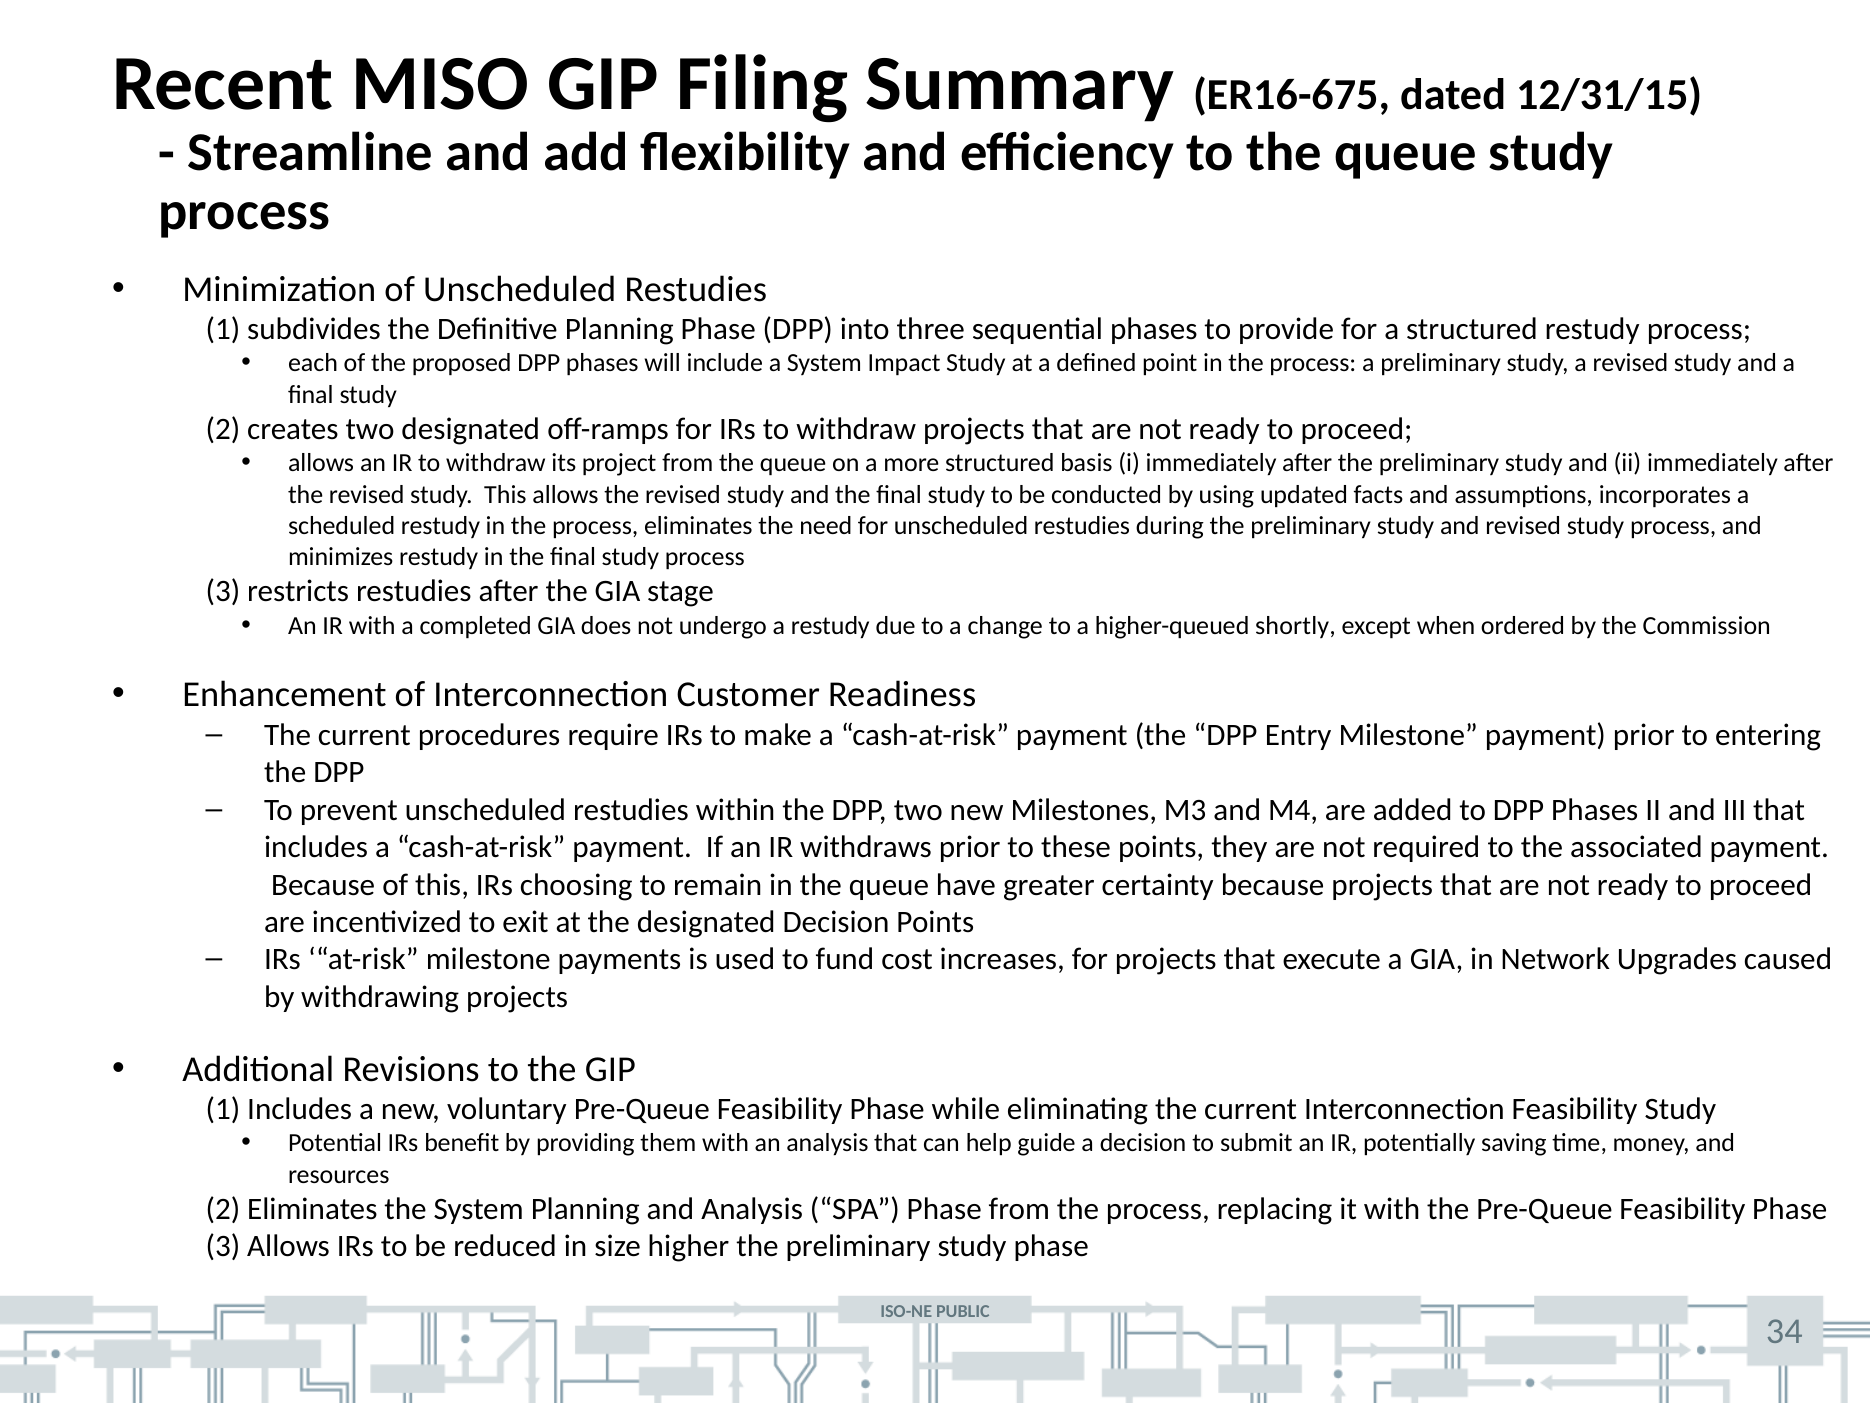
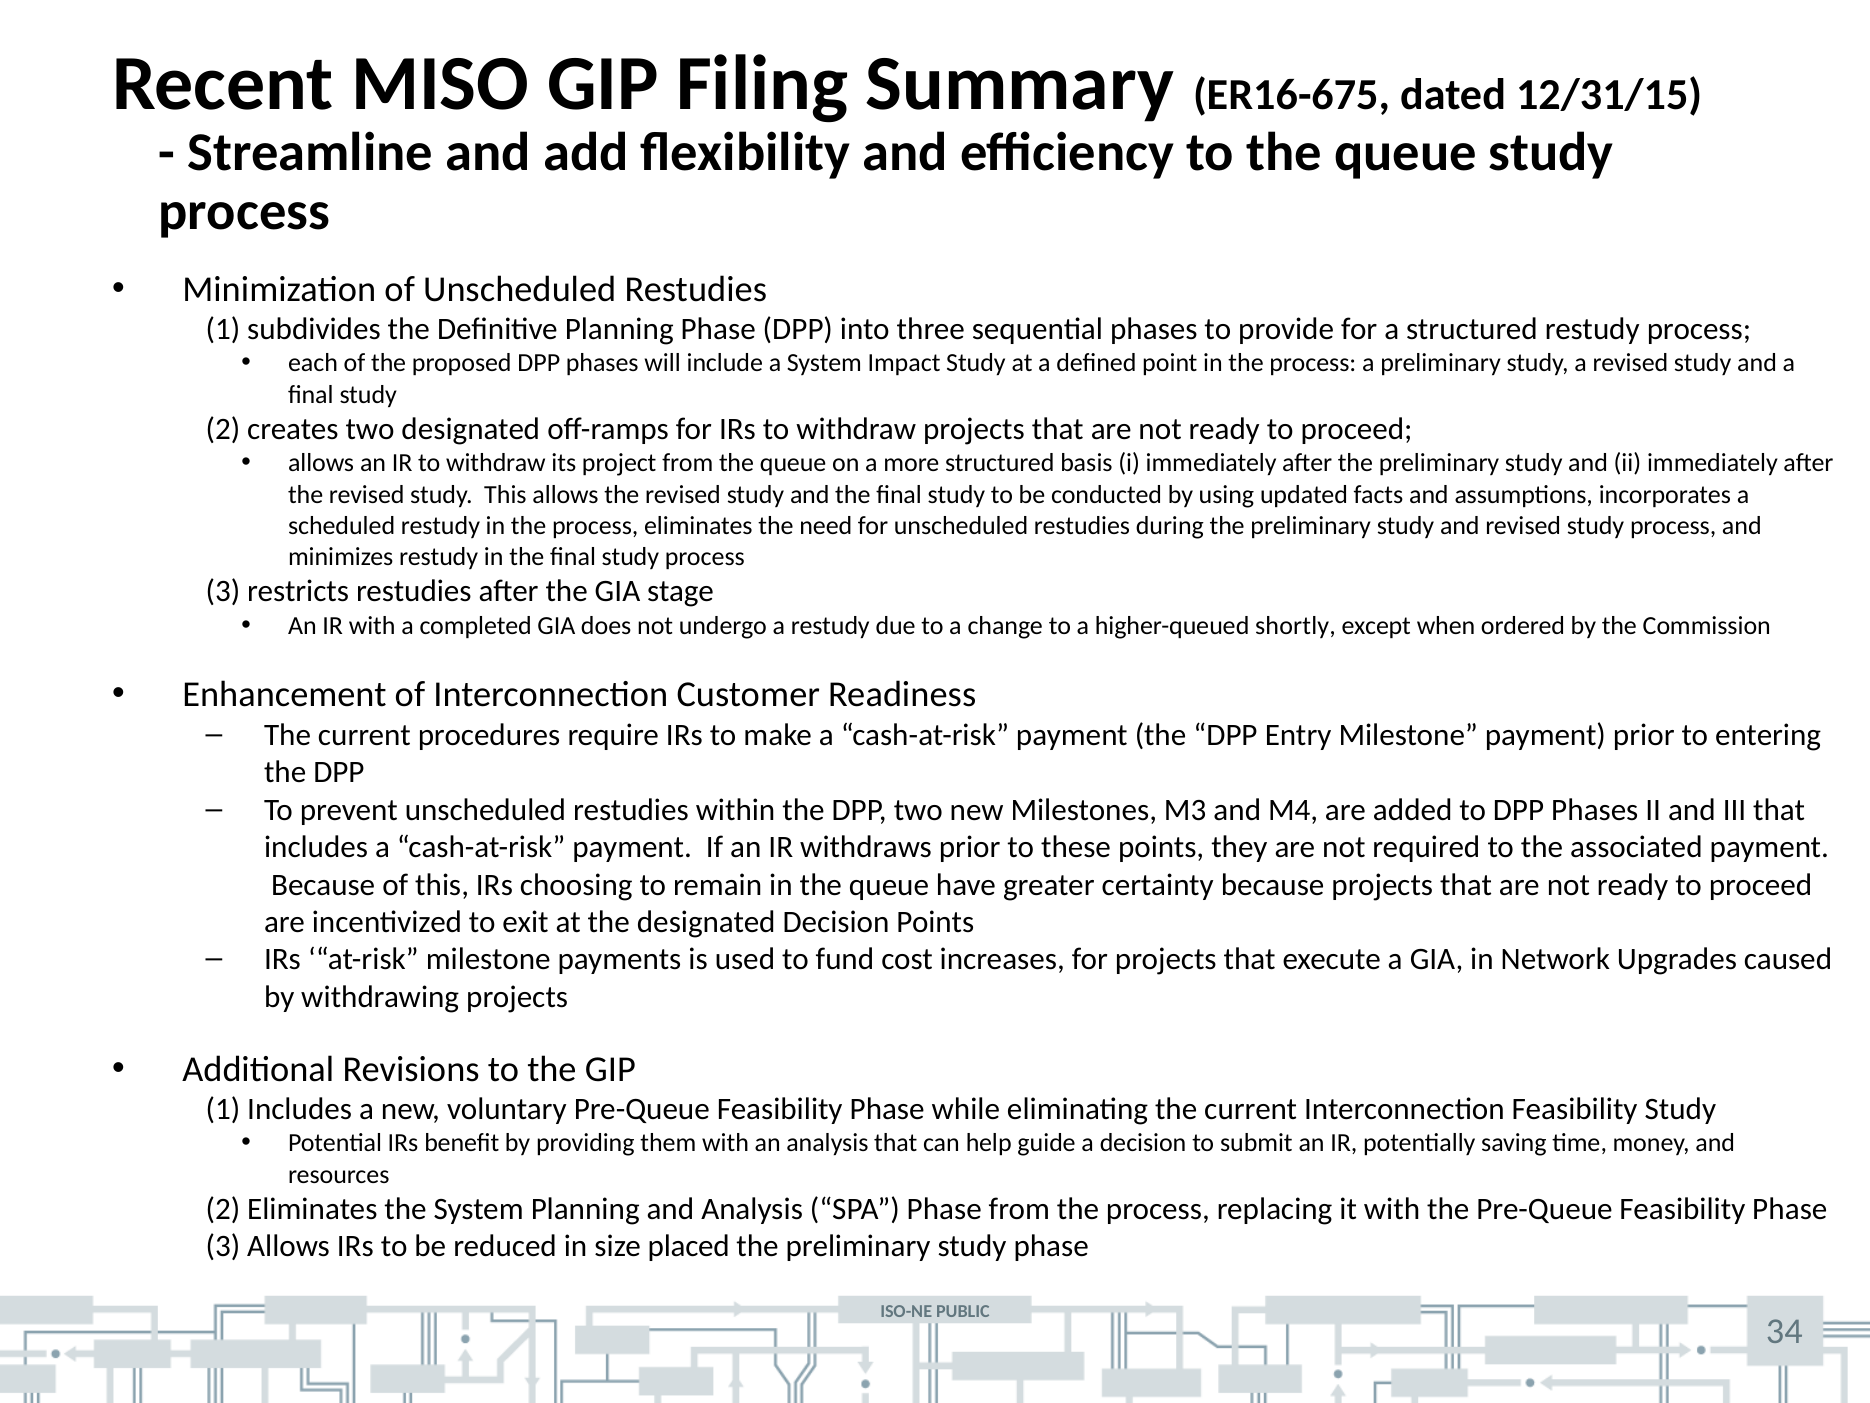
higher: higher -> placed (689, 1246)
